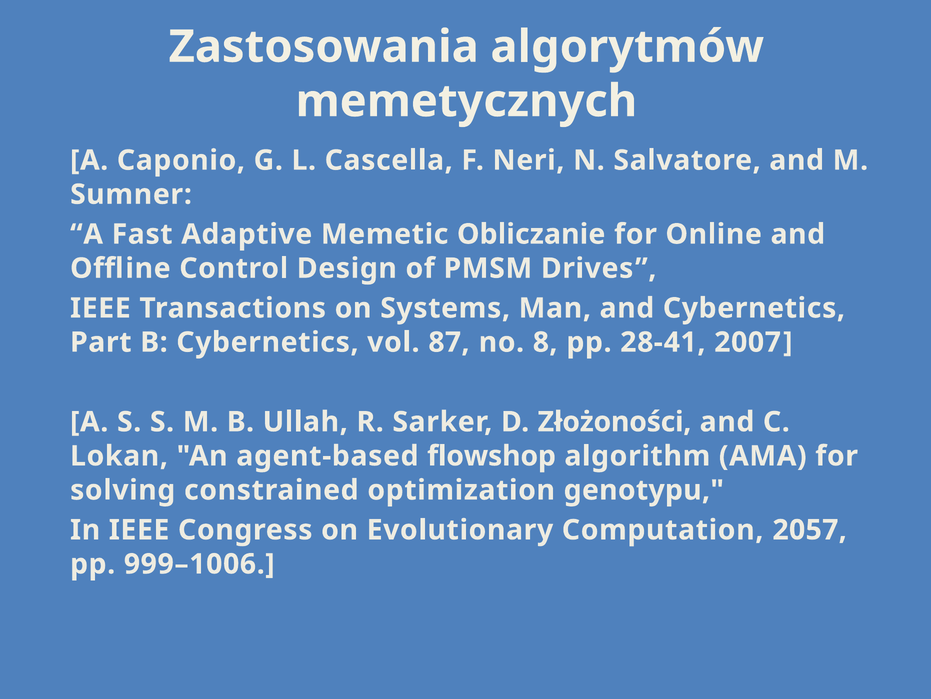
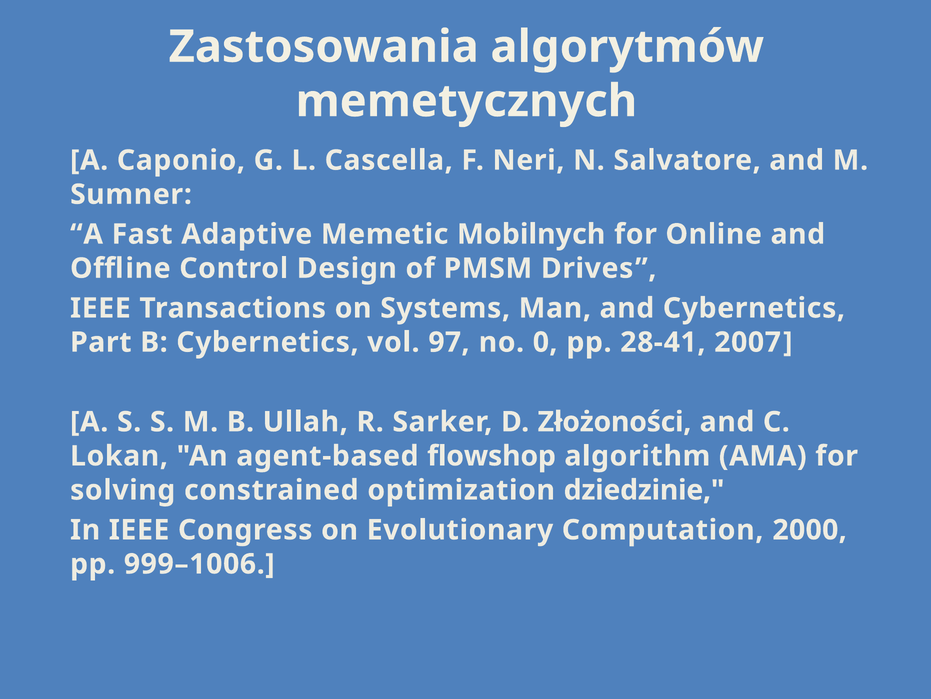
Obliczanie: Obliczanie -> Mobilnych (531, 234)
87: 87 -> 97 (449, 342)
8: 8 -> 0 (545, 342)
genotypu: genotypu -> dziedzinie (644, 490)
2057: 2057 -> 2000 (810, 529)
